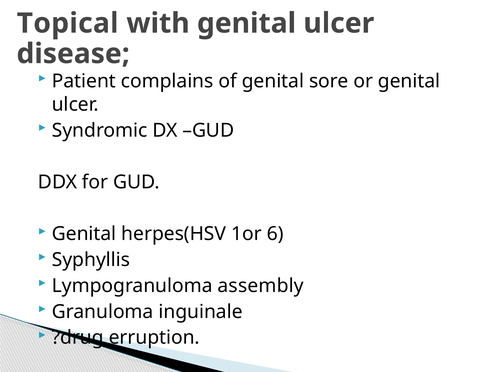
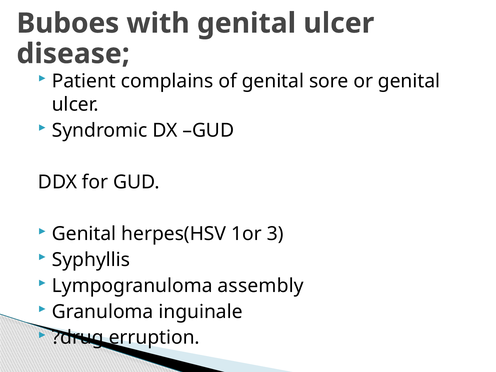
Topical: Topical -> Buboes (68, 23)
6: 6 -> 3 (275, 234)
